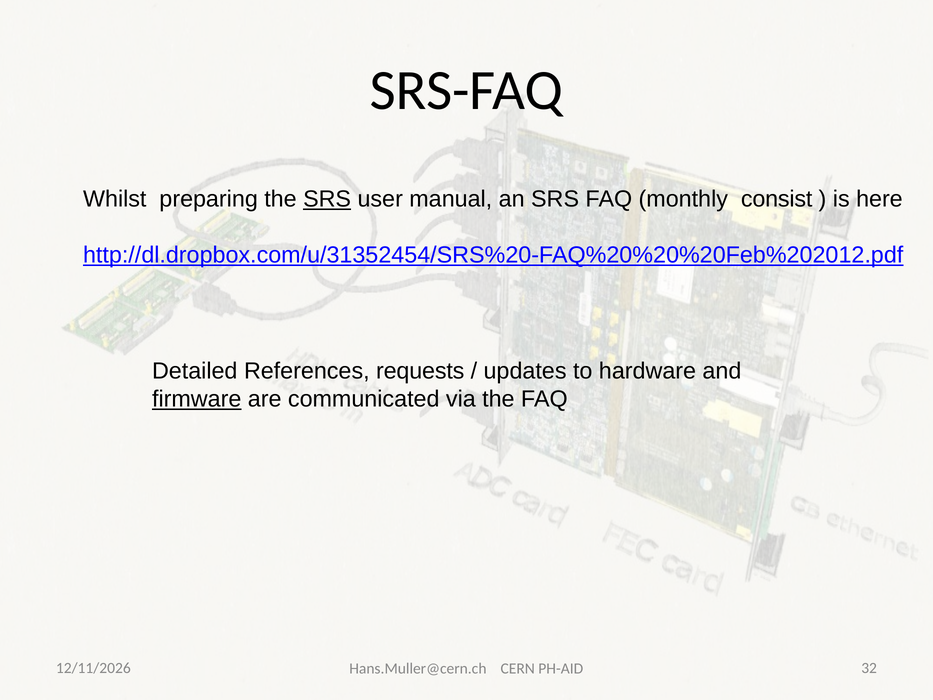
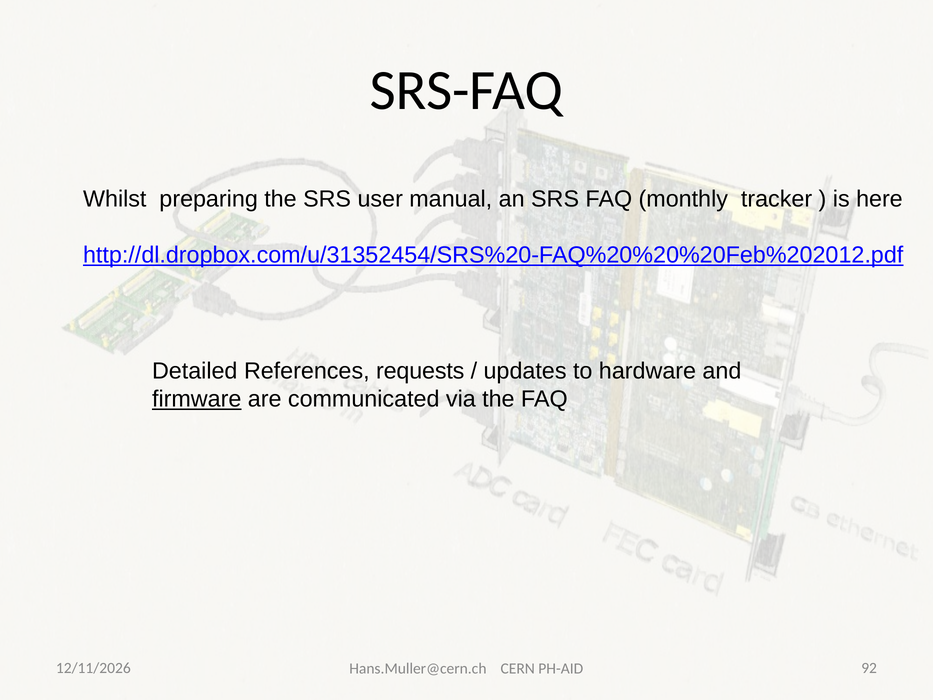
SRS underline: present -> none (327, 199)
consist: consist -> tracker (777, 199)
32: 32 -> 92 (869, 668)
